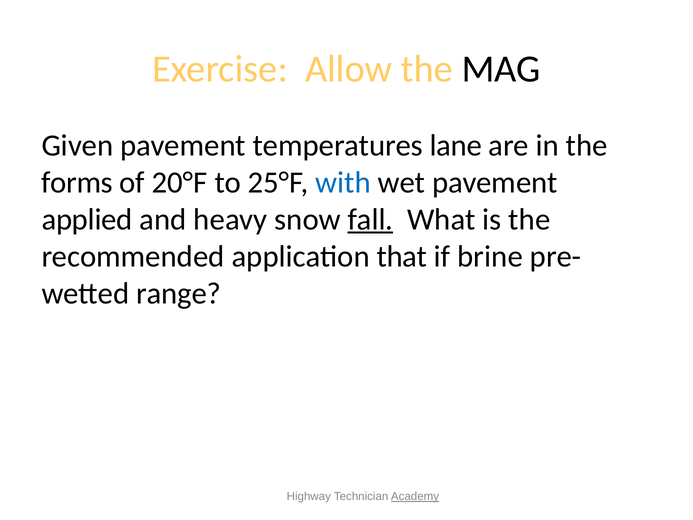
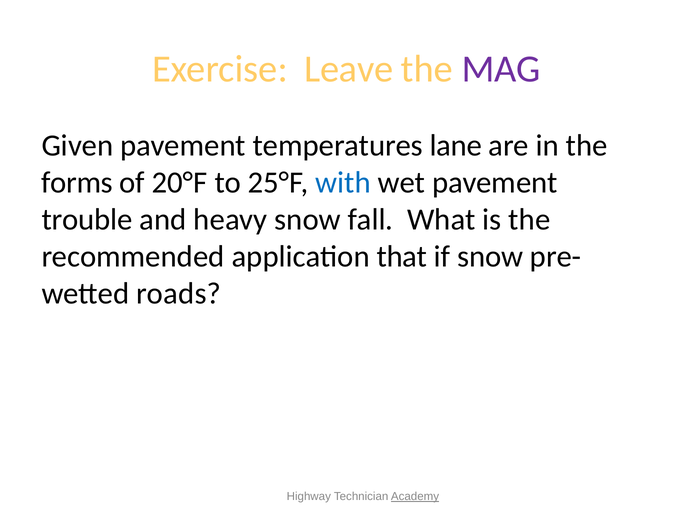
Allow: Allow -> Leave (349, 69)
MAG colour: black -> purple (501, 69)
applied: applied -> trouble (87, 219)
fall underline: present -> none (370, 219)
if brine: brine -> snow (490, 256)
range: range -> roads (179, 293)
